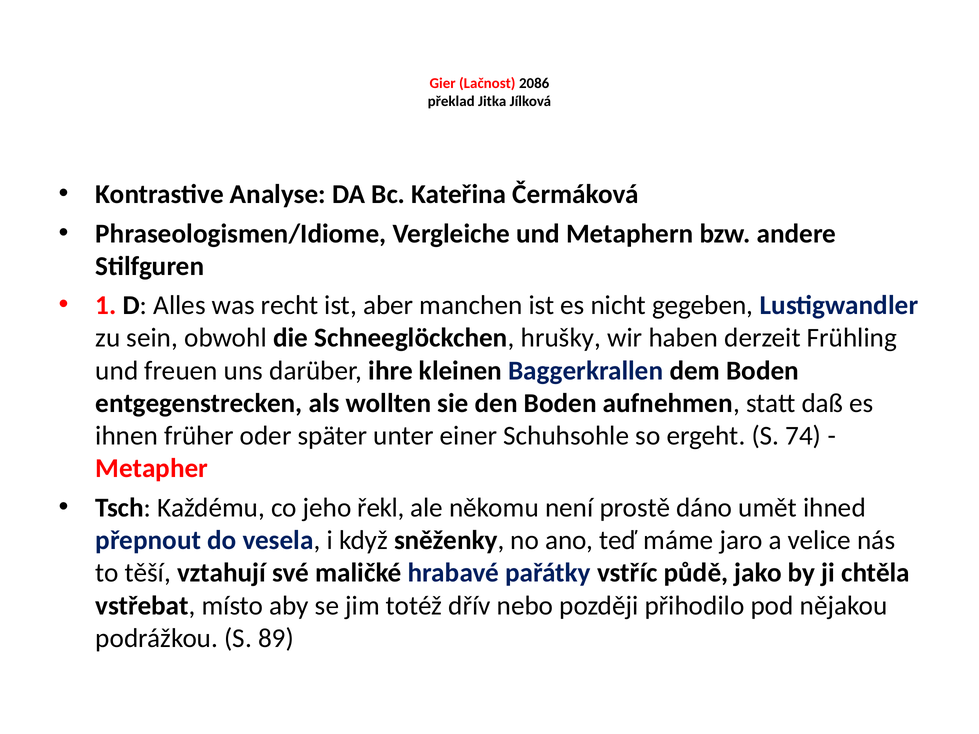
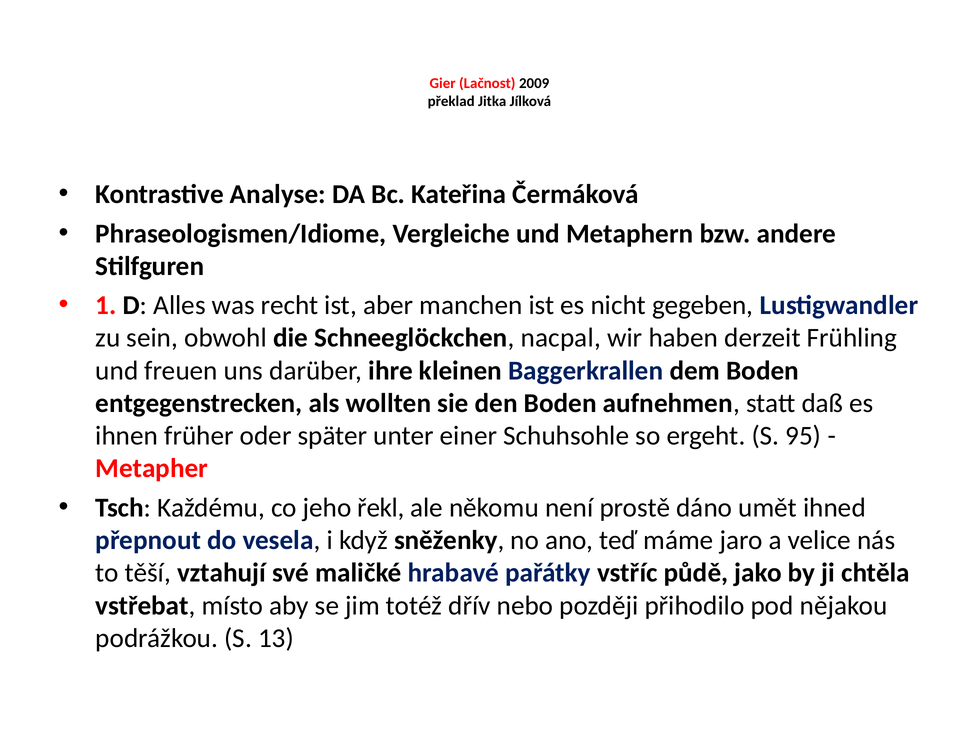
2086: 2086 -> 2009 (534, 83)
hrušky: hrušky -> nacpal (561, 338)
74: 74 -> 95 (803, 436)
89: 89 -> 13 (276, 638)
